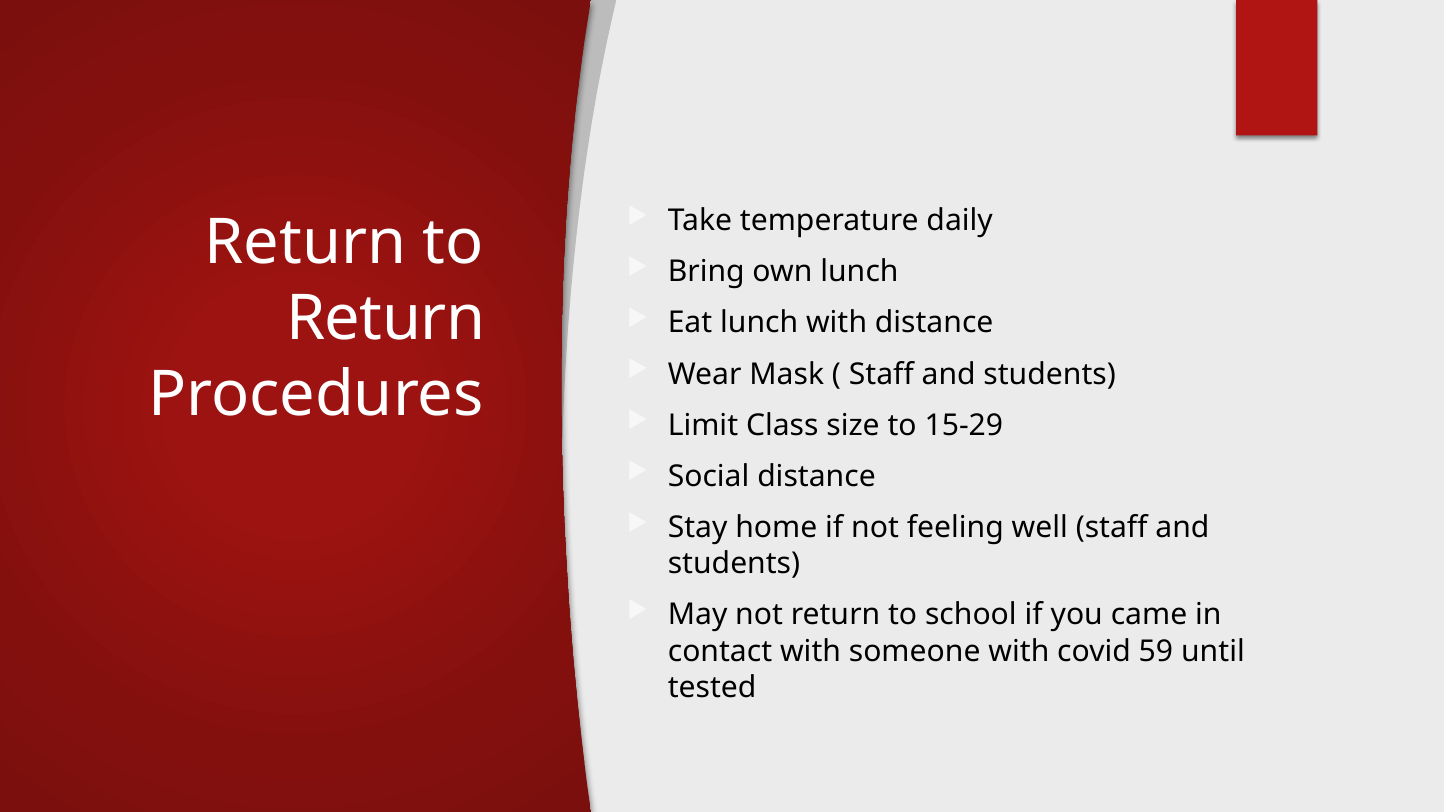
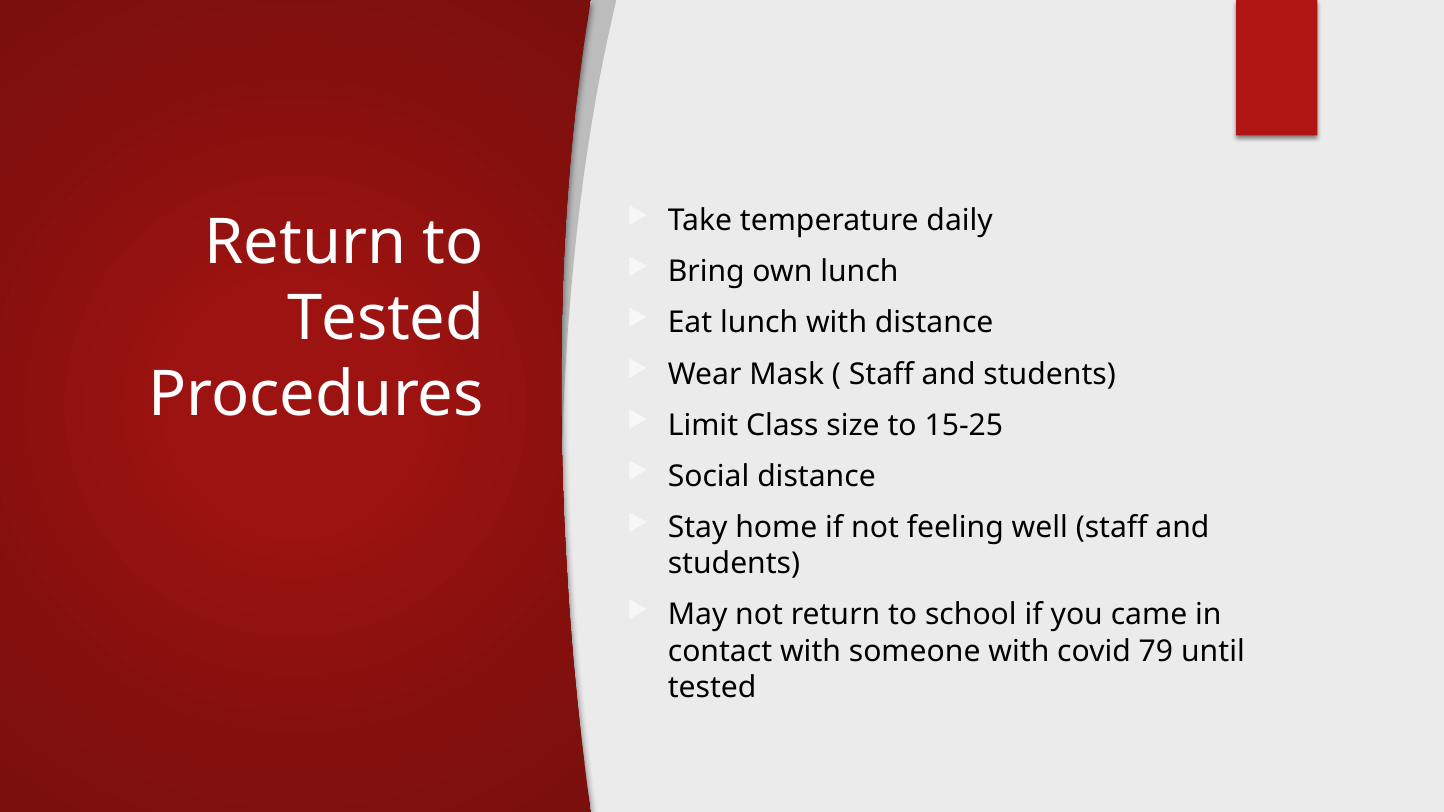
Return: Return -> Tested (385, 318)
15-29: 15-29 -> 15-25 (964, 425)
59: 59 -> 79 (1156, 651)
